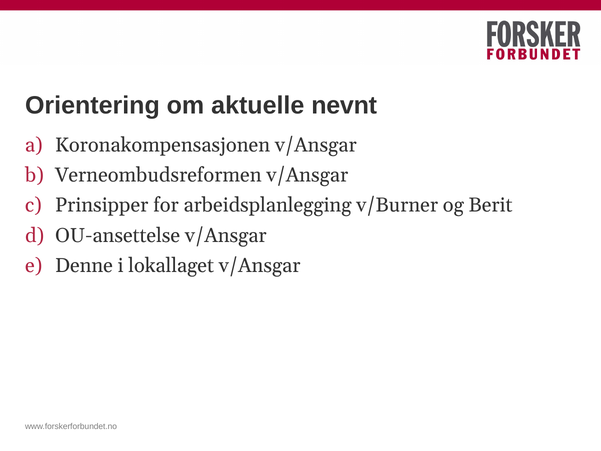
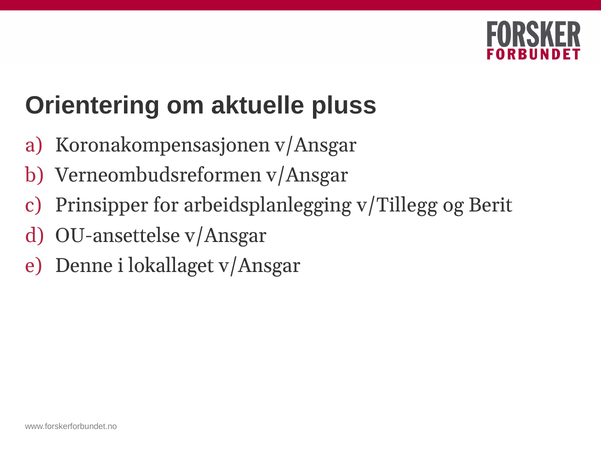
nevnt: nevnt -> pluss (344, 105)
v/Burner: v/Burner -> v/Tillegg (397, 205)
